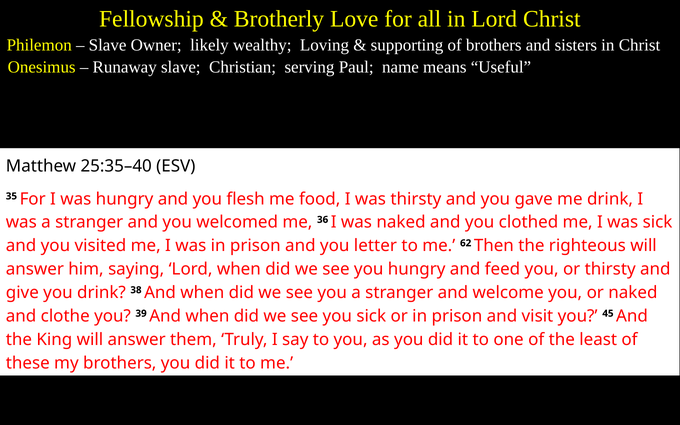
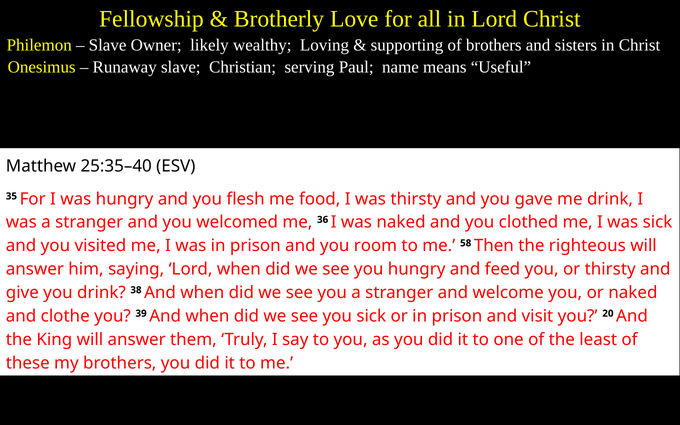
letter: letter -> room (375, 246)
62: 62 -> 58 (466, 243)
45: 45 -> 20 (608, 313)
